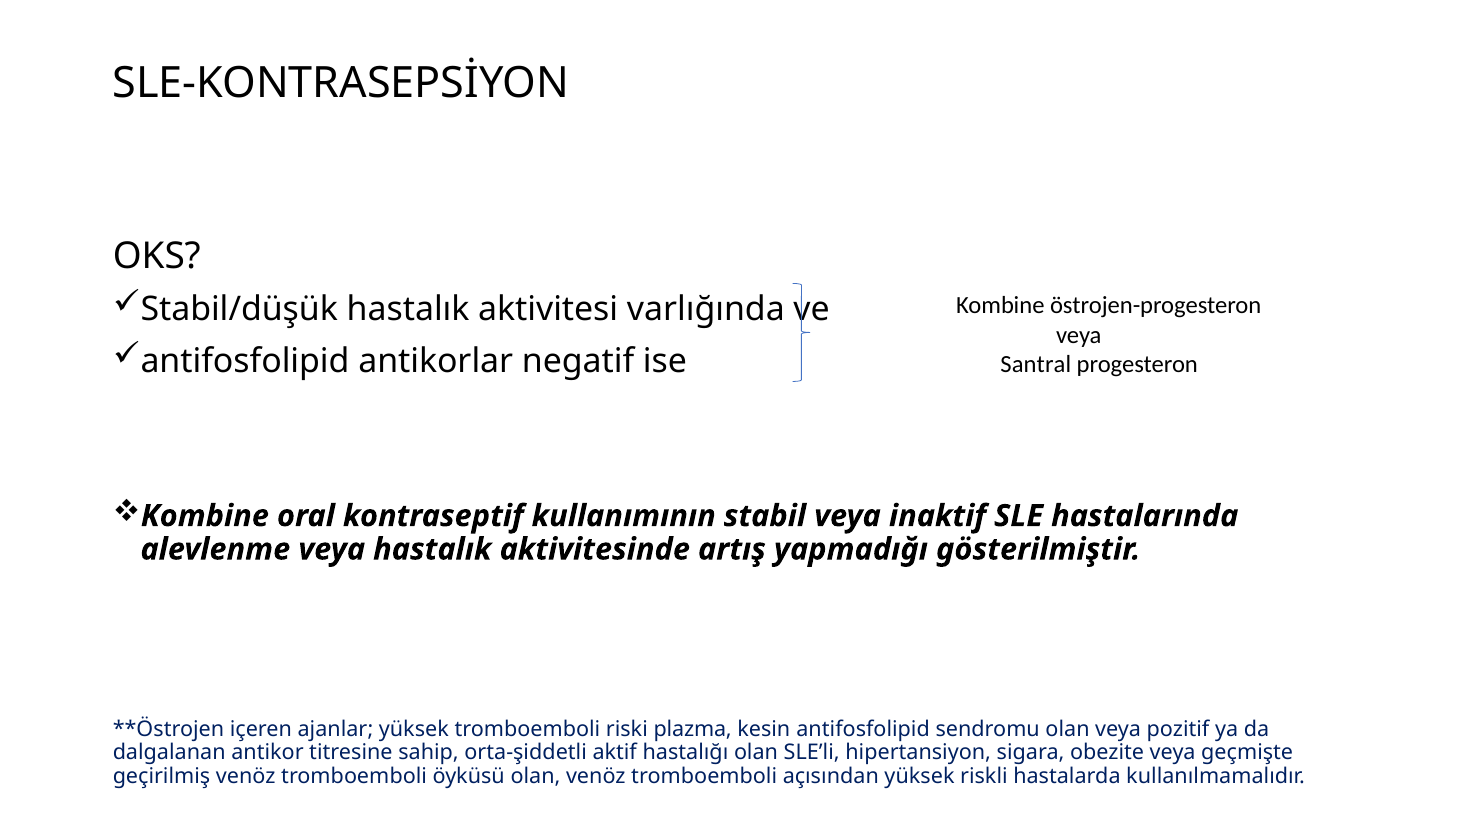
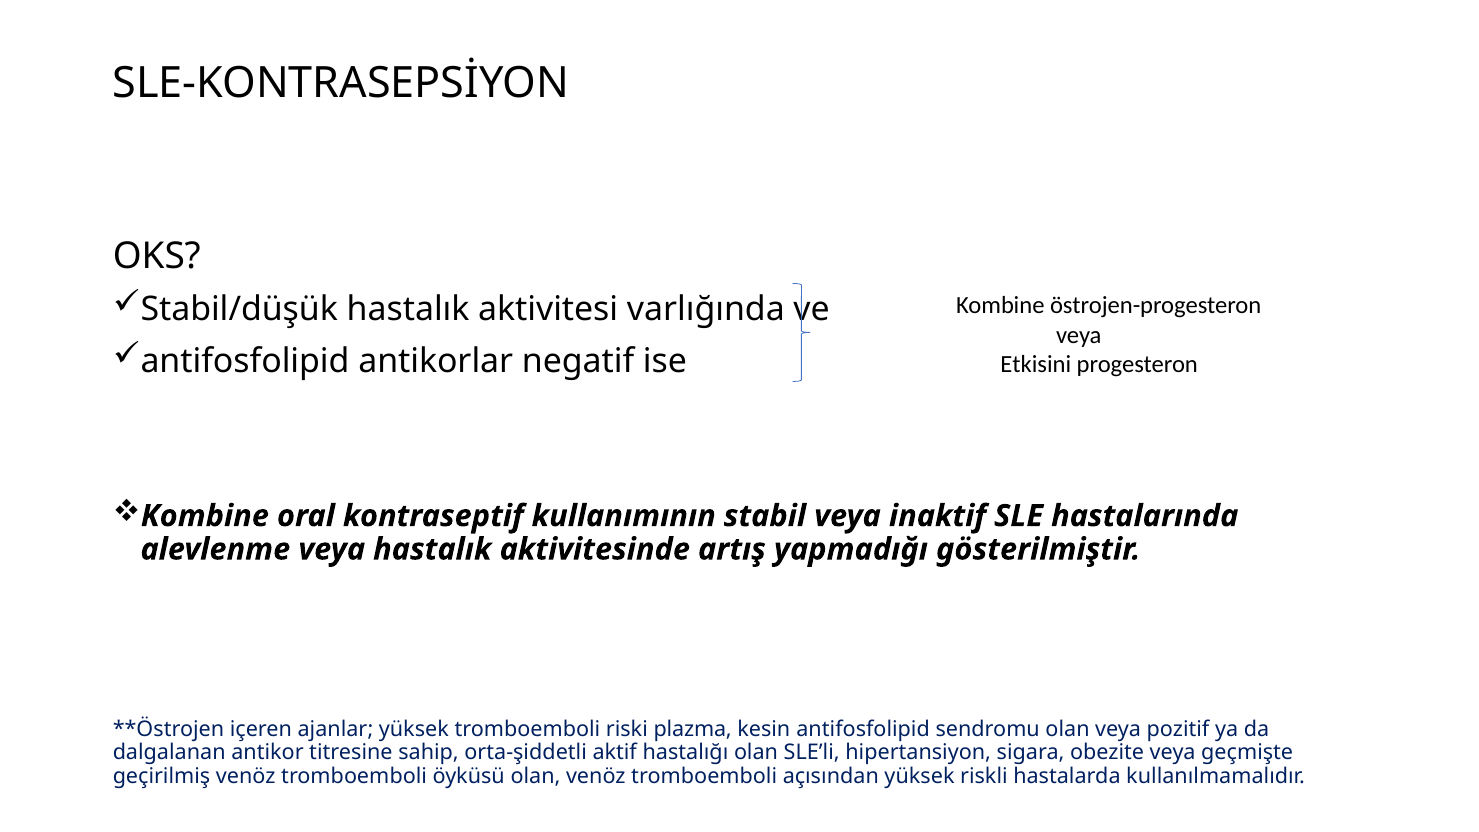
Santral: Santral -> Etkisini (1036, 365)
